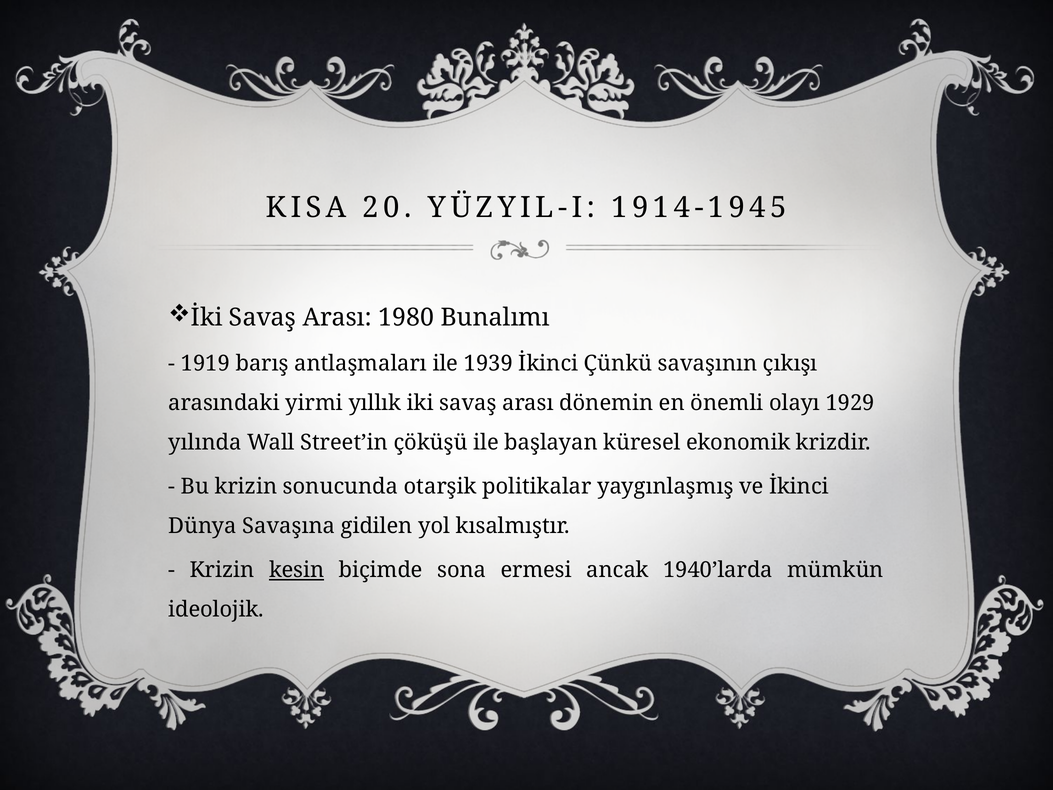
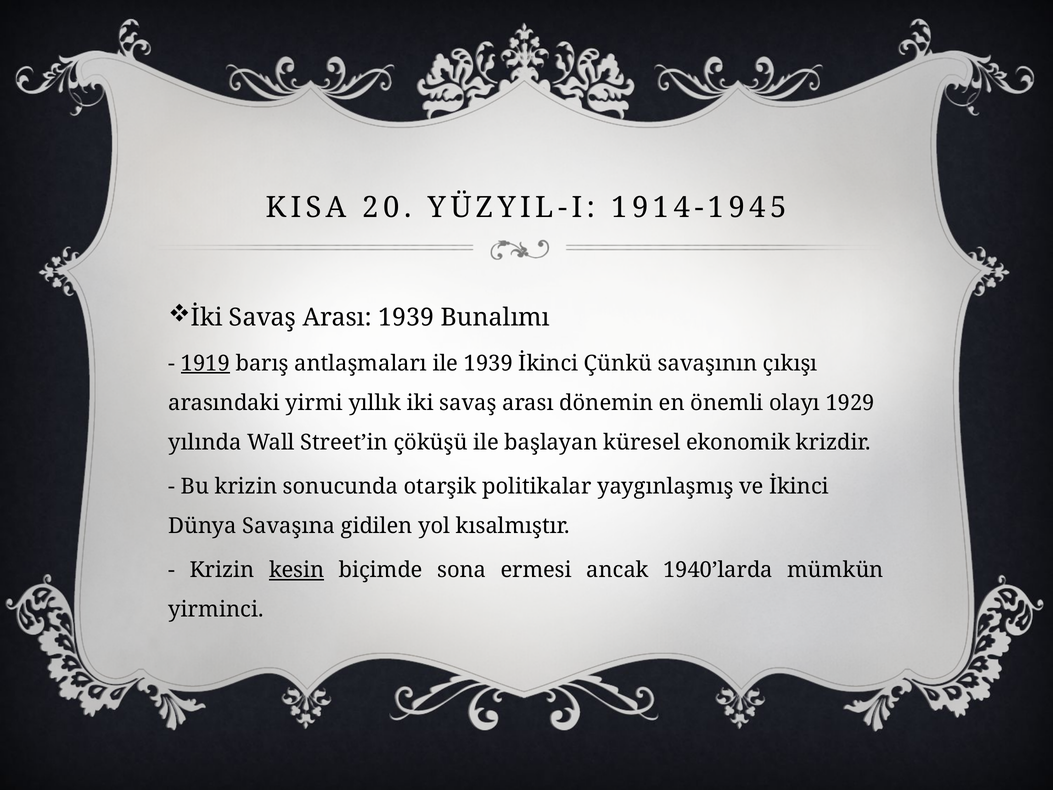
Arası 1980: 1980 -> 1939 (406, 318)
1919 underline: none -> present (205, 363)
ideolojik: ideolojik -> yirminci (216, 610)
